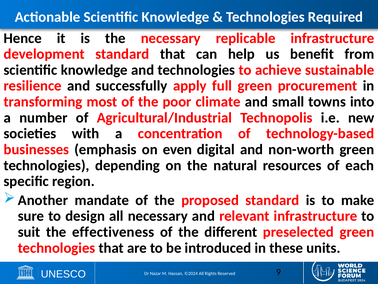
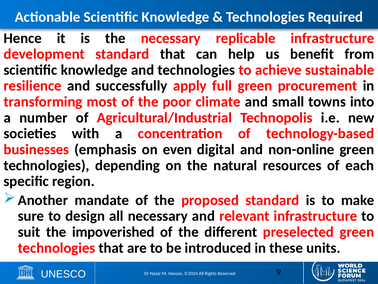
non-worth: non-worth -> non-online (301, 149)
effectiveness: effectiveness -> impoverished (113, 232)
